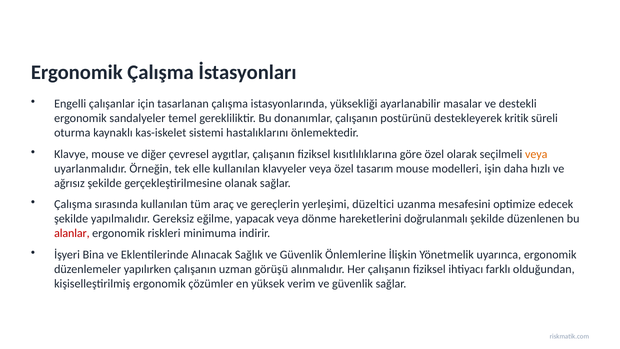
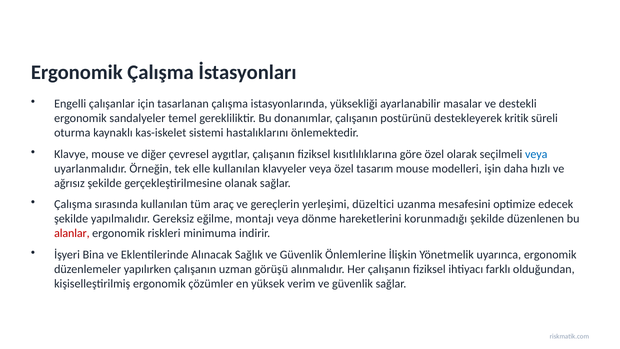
veya colour: orange -> blue (536, 154)
yapacak: yapacak -> montajı (255, 219)
doğrulanmalı: doğrulanmalı -> korunmadığı (436, 219)
